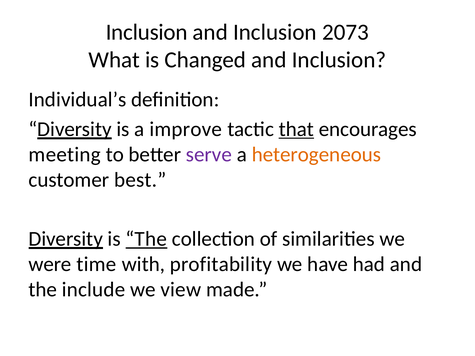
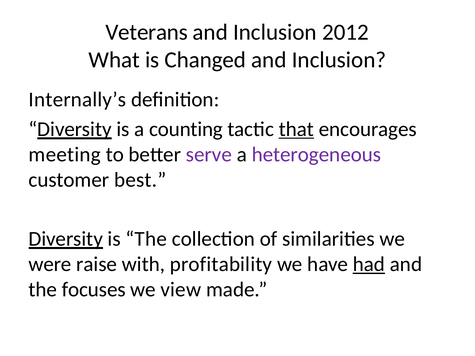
Inclusion: Inclusion -> Veterans (147, 32)
2073: 2073 -> 2012 (345, 32)
Individual’s: Individual’s -> Internally’s (77, 100)
improve: improve -> counting (186, 129)
heterogeneous colour: orange -> purple (316, 155)
The underline: present -> none (146, 239)
time: time -> raise (97, 264)
had underline: none -> present (369, 264)
include: include -> focuses (94, 290)
